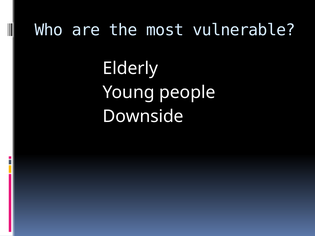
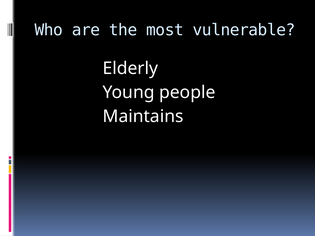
Downside: Downside -> Maintains (143, 116)
